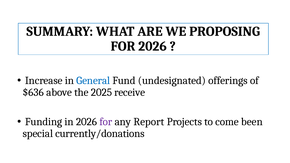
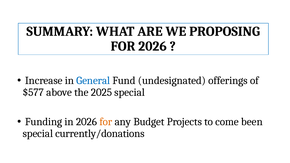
$636: $636 -> $577 (33, 92)
2025 receive: receive -> special (130, 92)
for colour: purple -> orange (106, 122)
Report: Report -> Budget (149, 122)
